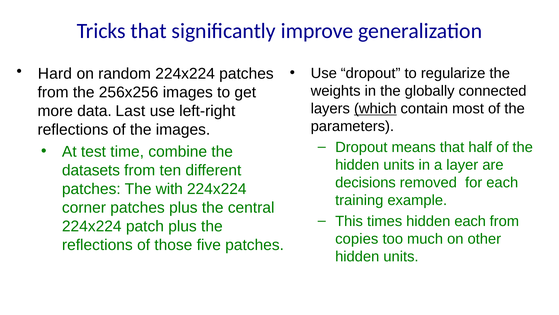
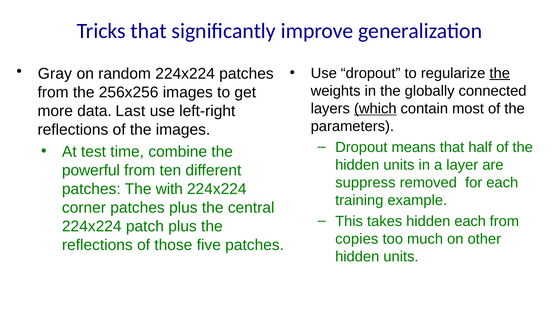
Hard: Hard -> Gray (55, 74)
the underline: none -> present (500, 73)
datasets: datasets -> powerful (91, 170)
decisions: decisions -> suppress (365, 182)
times: times -> takes (385, 221)
